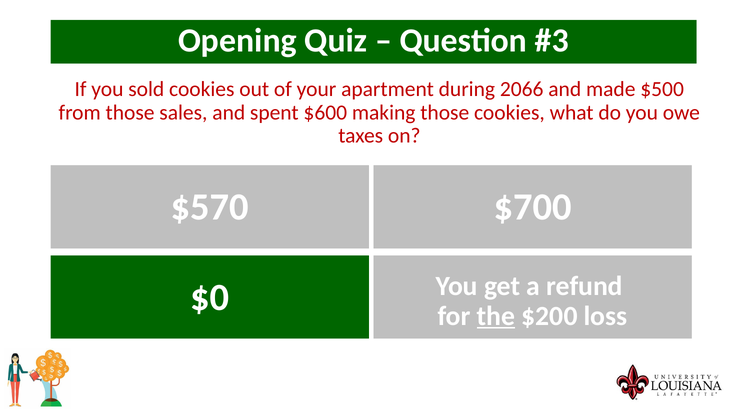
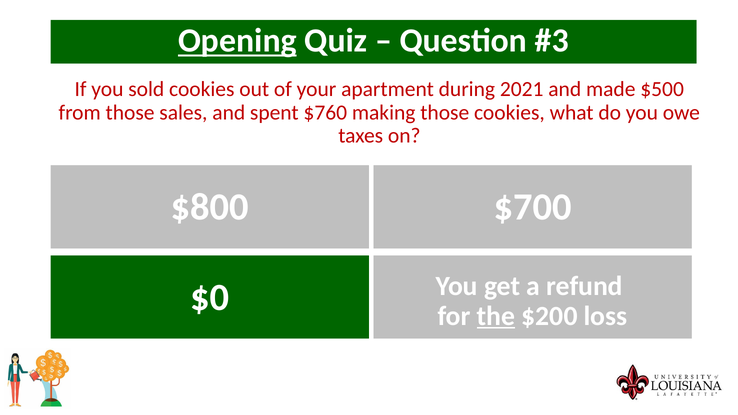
Opening underline: none -> present (237, 41)
2066: 2066 -> 2021 (522, 89)
$600: $600 -> $760 (325, 113)
$570: $570 -> $800 (210, 207)
